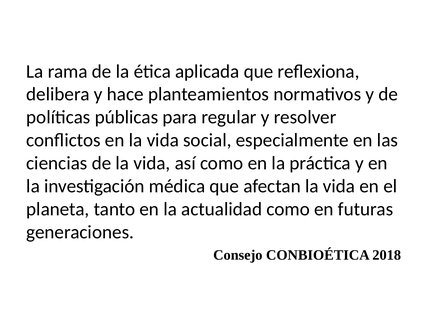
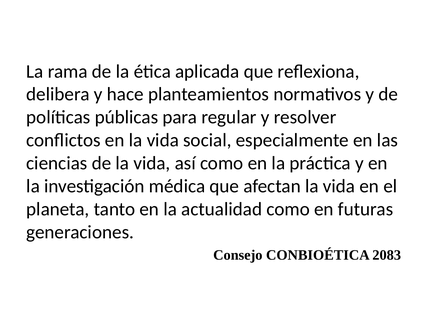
2018: 2018 -> 2083 (387, 255)
